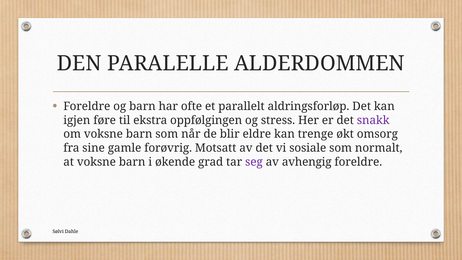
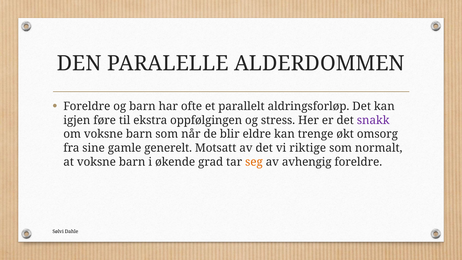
forøvrig: forøvrig -> generelt (168, 148)
sosiale: sosiale -> riktige (308, 148)
seg colour: purple -> orange (254, 162)
